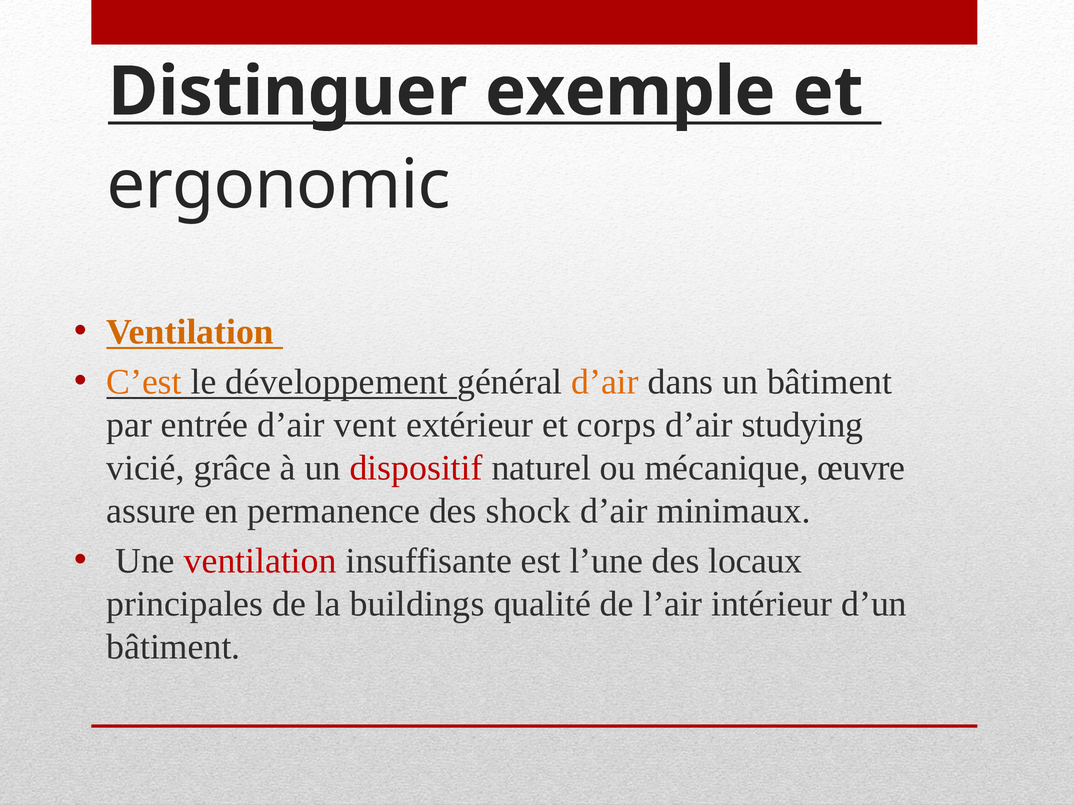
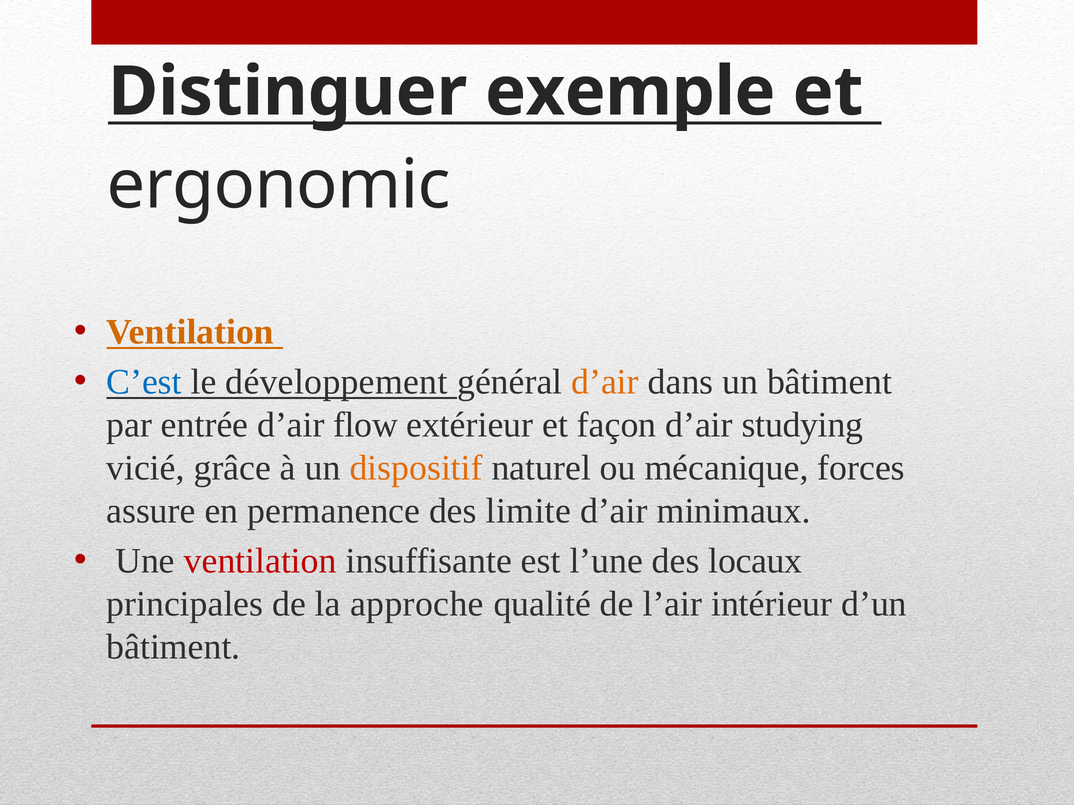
C’est colour: orange -> blue (144, 382)
vent: vent -> flow (366, 425)
corps: corps -> façon (617, 425)
dispositif colour: red -> orange (416, 468)
œuvre: œuvre -> forces (861, 468)
shock: shock -> limite (528, 511)
buildings: buildings -> approche (417, 604)
